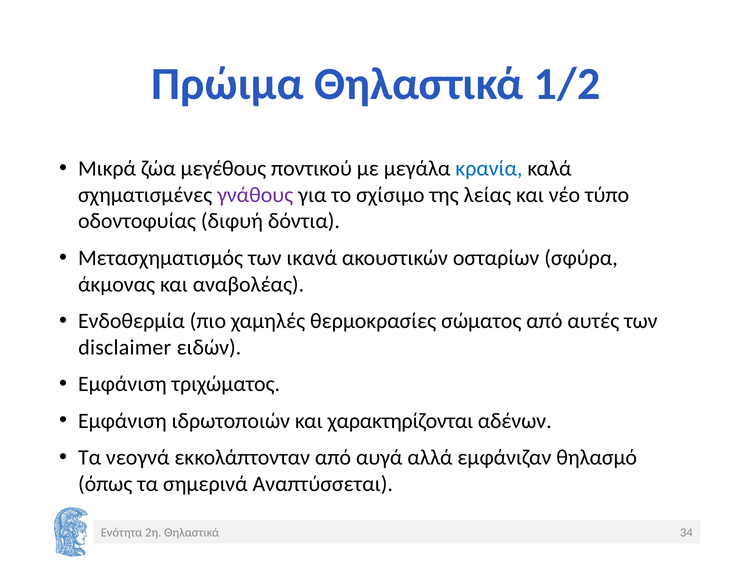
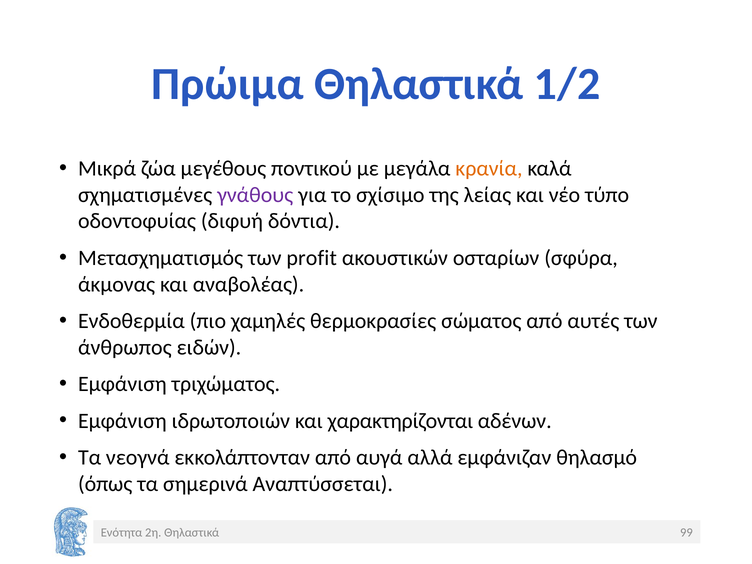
κρανία colour: blue -> orange (489, 169)
ικανά: ικανά -> profit (312, 258)
disclaimer: disclaimer -> άνθρωπος (125, 347)
34: 34 -> 99 (686, 532)
